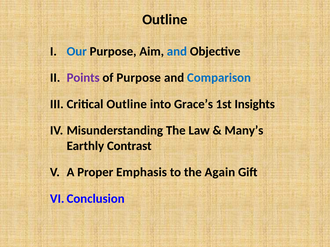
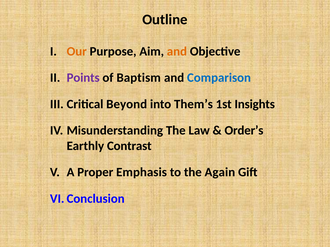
Our colour: blue -> orange (77, 51)
and colour: blue -> orange (177, 51)
of Purpose: Purpose -> Baptism (139, 78)
Outline: Outline -> Beyond (127, 104)
Grace’s: Grace’s -> Them’s (193, 104)
Many’s: Many’s -> Order’s (244, 131)
